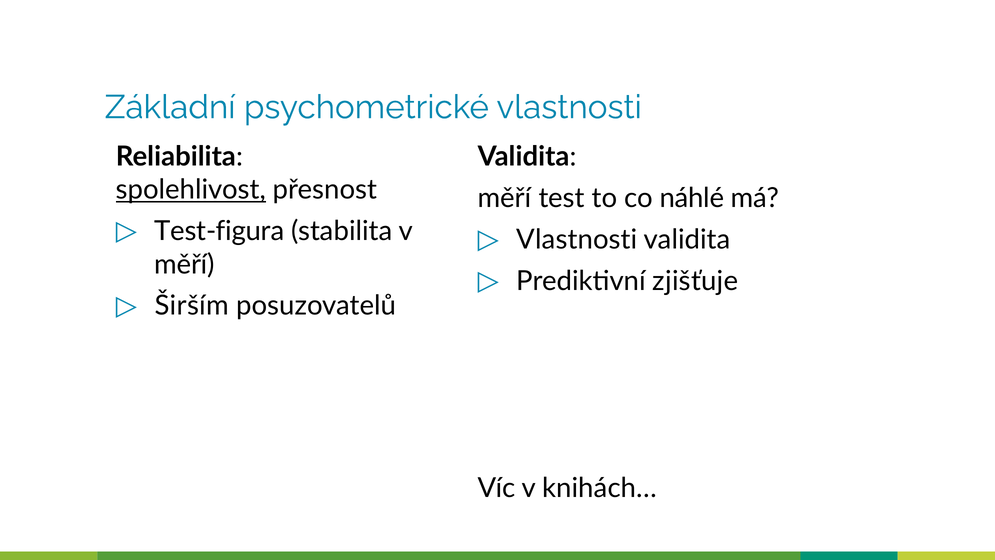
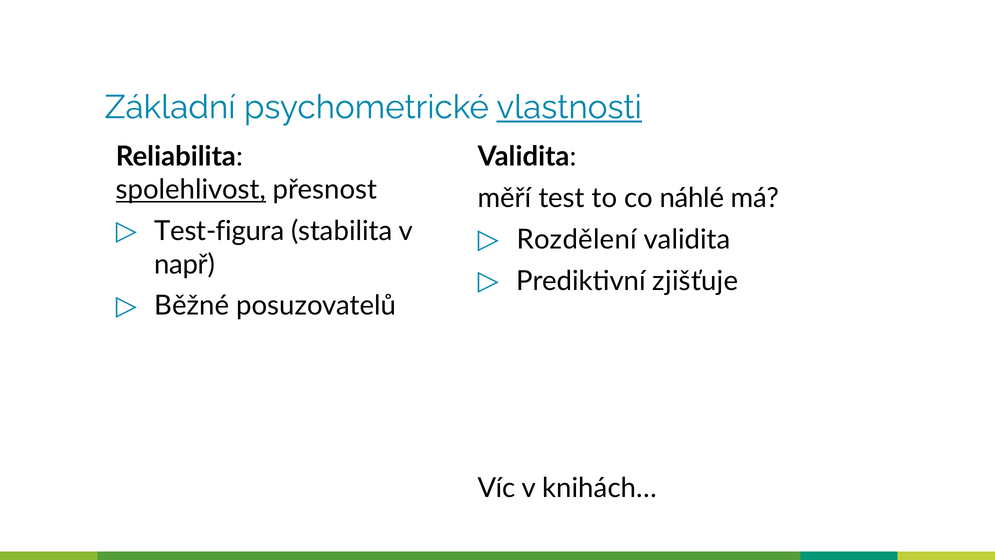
vlastnosti underline: none -> present (569, 107)
Vlastnosti: Vlastnosti -> Rozdělení (577, 239)
měří: měří -> např (185, 264)
Širším: Širším -> Běžné (192, 306)
